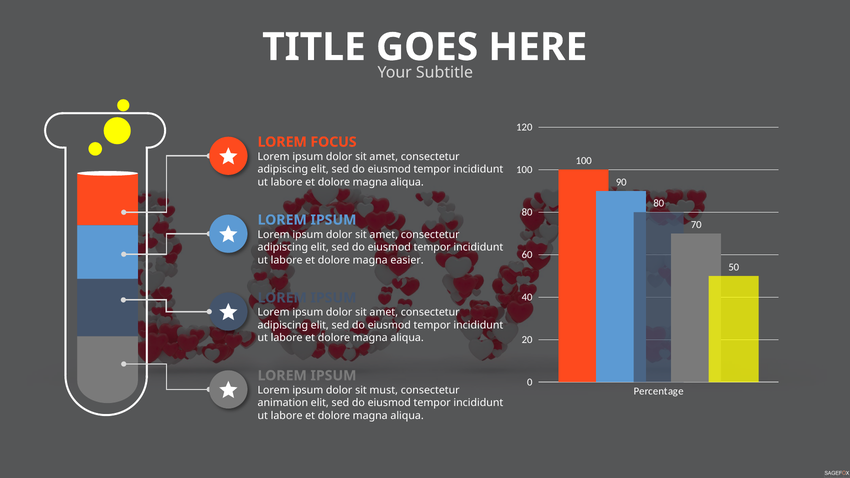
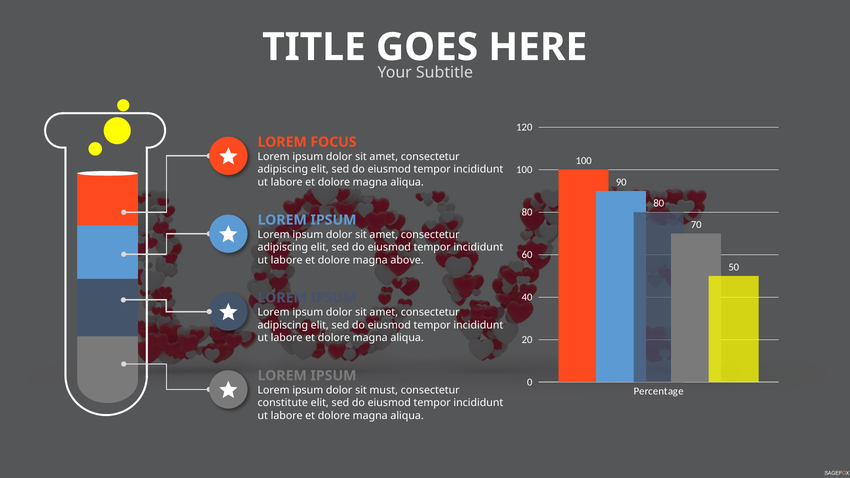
easier: easier -> above (407, 260)
animation: animation -> constitute (283, 403)
